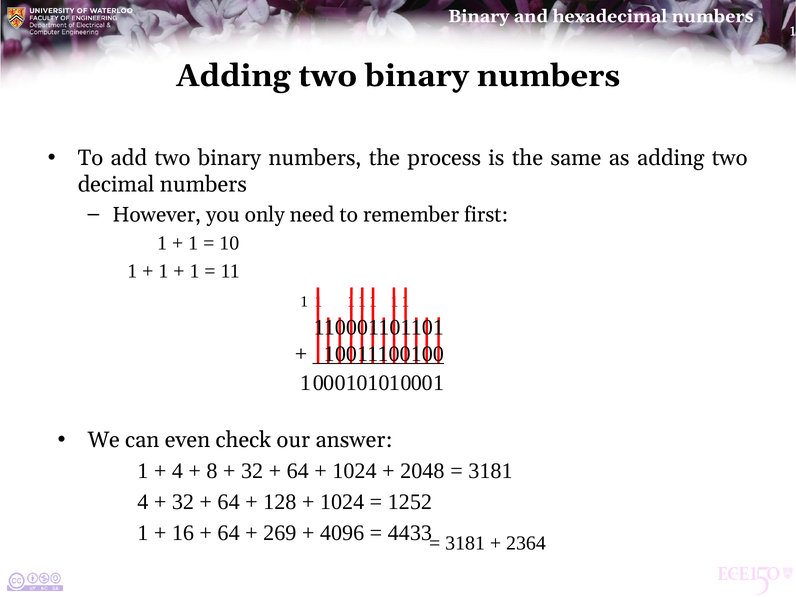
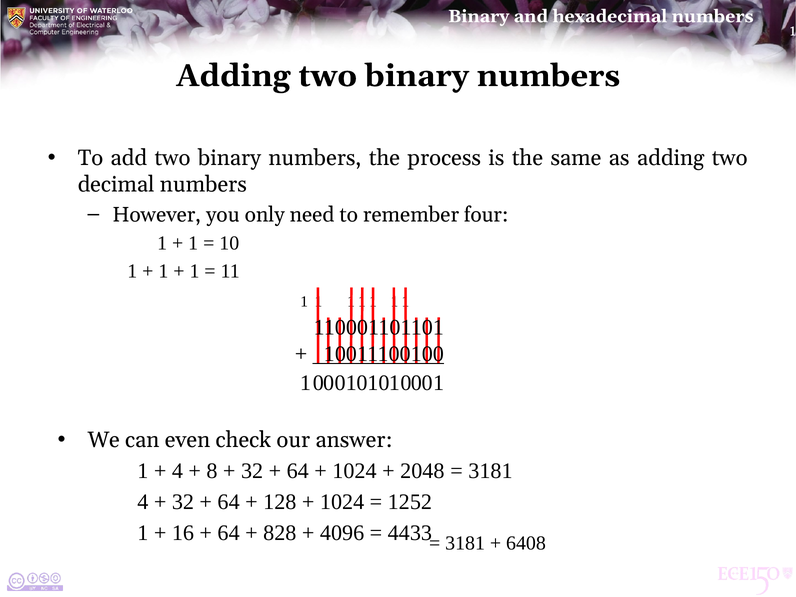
first: first -> four (486, 215)
269: 269 -> 828 (280, 533)
2364: 2364 -> 6408 (526, 543)
